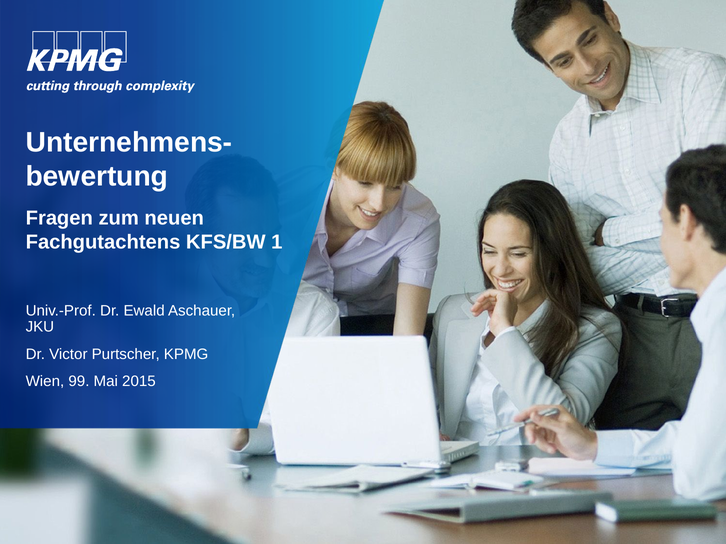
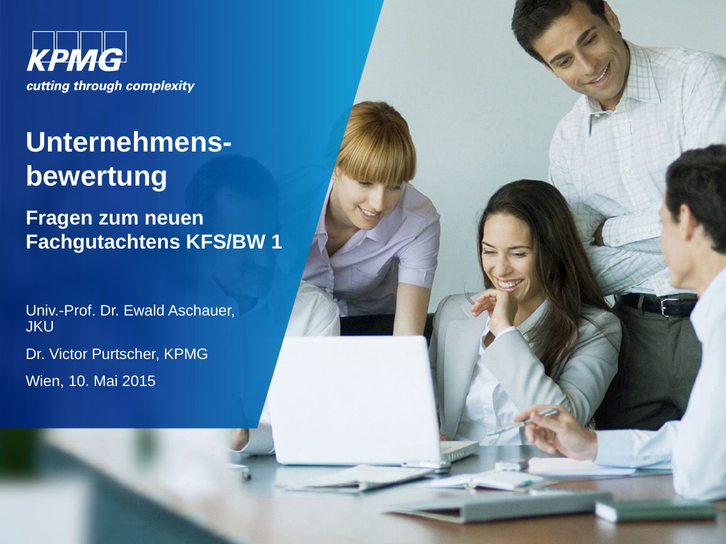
99: 99 -> 10 (79, 382)
